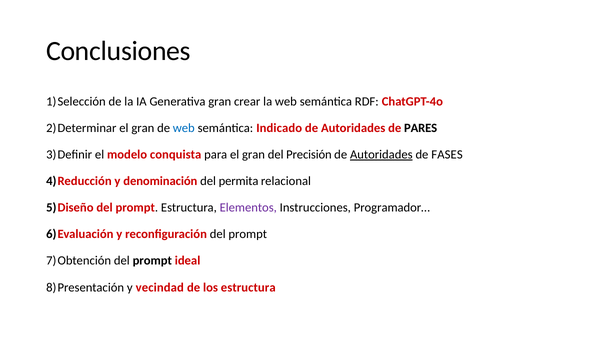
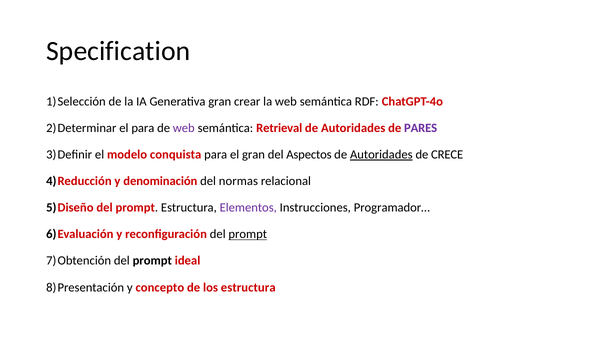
Conclusiones: Conclusiones -> Specification (118, 51)
gran: gran -> para (143, 128)
web colour: blue -> purple (184, 128)
Indicado: Indicado -> Retrieval (279, 128)
PARES colour: black -> purple (421, 128)
Precisión: Precisión -> Aspectos (309, 155)
FASES: FASES -> CRECE (447, 155)
permita: permita -> normas (238, 181)
prompt underline: none -> present (248, 234)
vecindad: vecindad -> concepto (160, 287)
